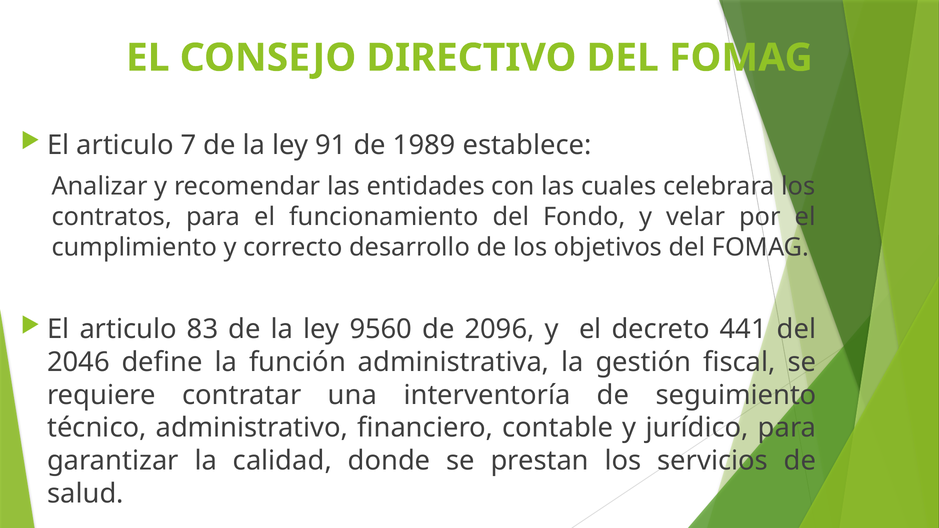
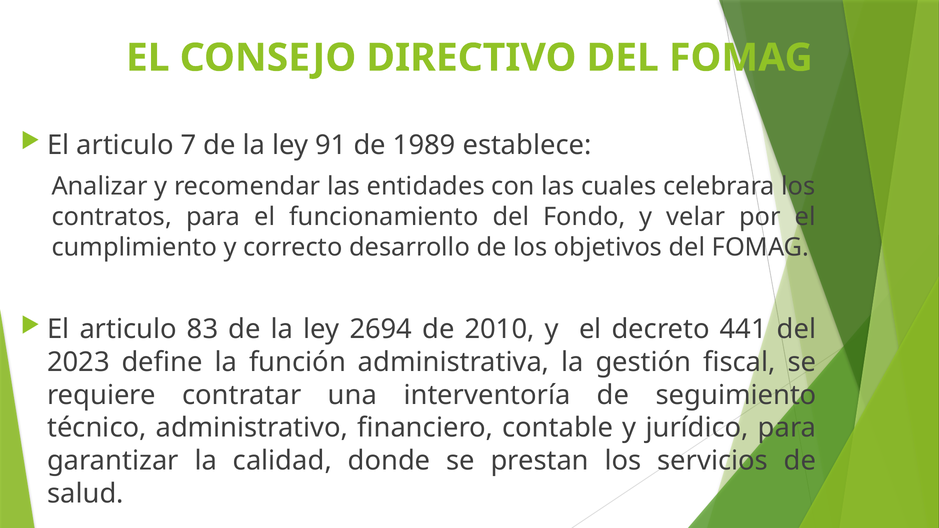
9560: 9560 -> 2694 (381, 329)
2096: 2096 -> 2010 (500, 329)
2046: 2046 -> 2023 (78, 362)
